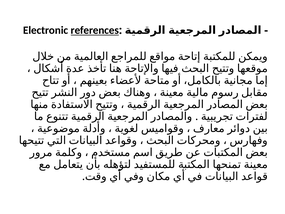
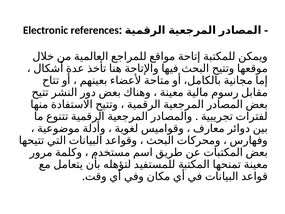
references underline: present -> none (95, 30)
